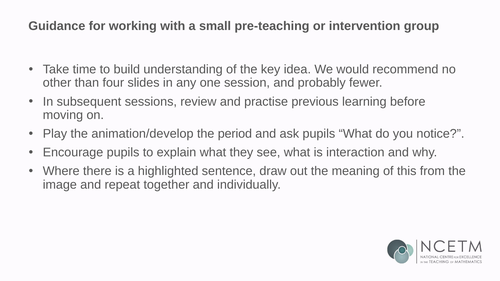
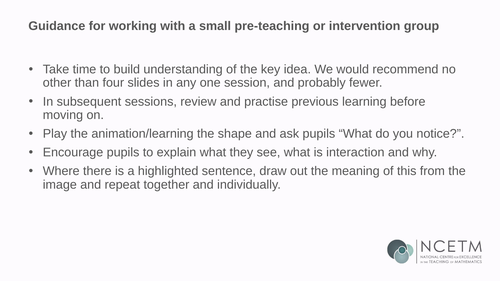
animation/develop: animation/develop -> animation/learning (142, 134)
period: period -> shape (235, 134)
